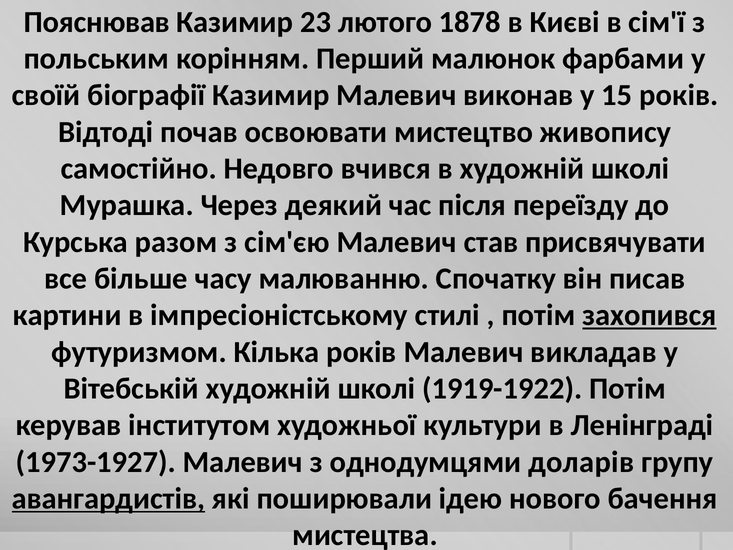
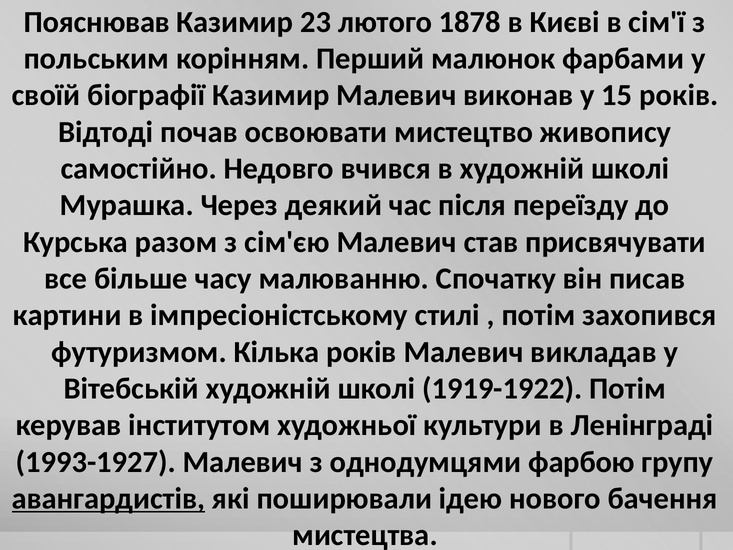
захопився underline: present -> none (649, 315)
1973-1927: 1973-1927 -> 1993-1927 (96, 462)
доларів: доларів -> фарбою (581, 462)
